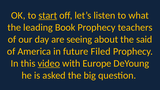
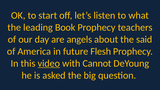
start underline: present -> none (48, 15)
seeing: seeing -> angels (79, 39)
Filed: Filed -> Flesh (101, 51)
Europe: Europe -> Cannot (97, 63)
